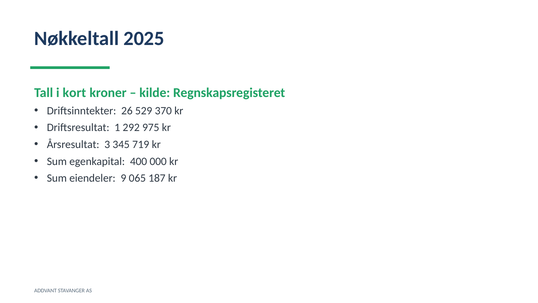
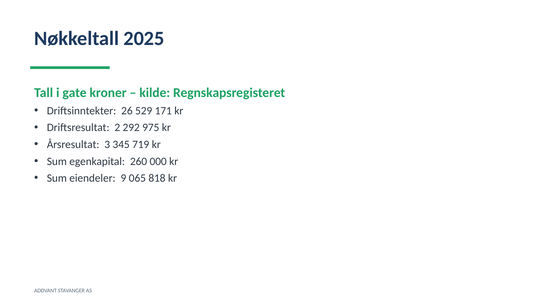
kort: kort -> gate (75, 93)
370: 370 -> 171 (163, 111)
1: 1 -> 2 (117, 127)
400: 400 -> 260 (139, 161)
187: 187 -> 818 (157, 178)
